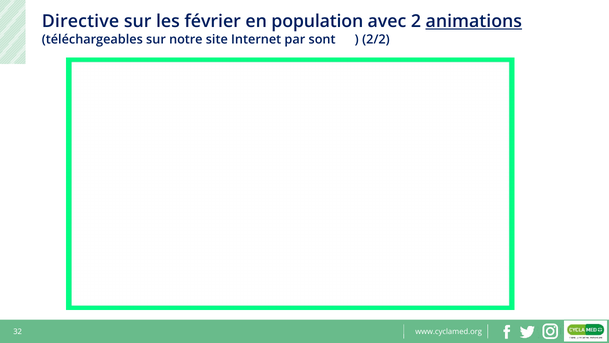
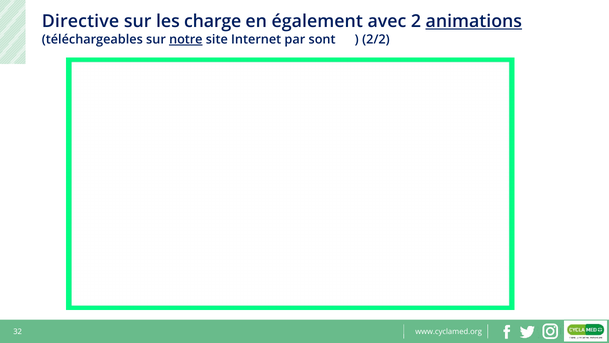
février: février -> charge (213, 21)
population: population -> également (317, 21)
notre underline: none -> present (186, 39)
